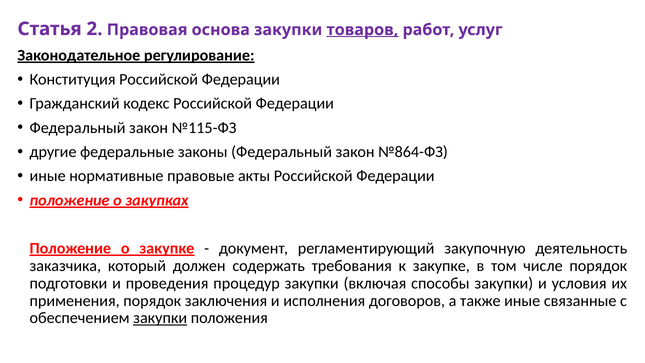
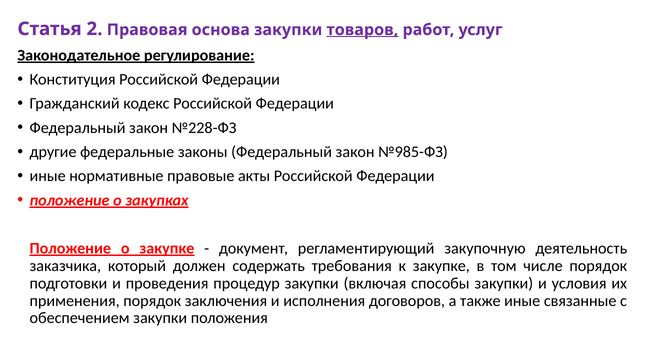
№115-ФЗ: №115-ФЗ -> №228-ФЗ (204, 128)
№864-ФЗ: №864-ФЗ -> №985-ФЗ (413, 152)
закупки underline: present -> none (160, 318)
